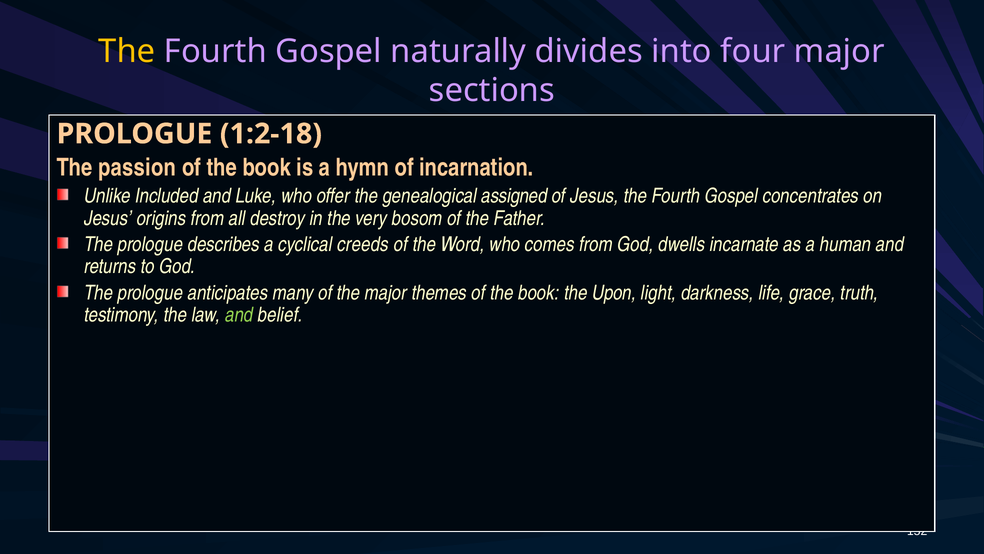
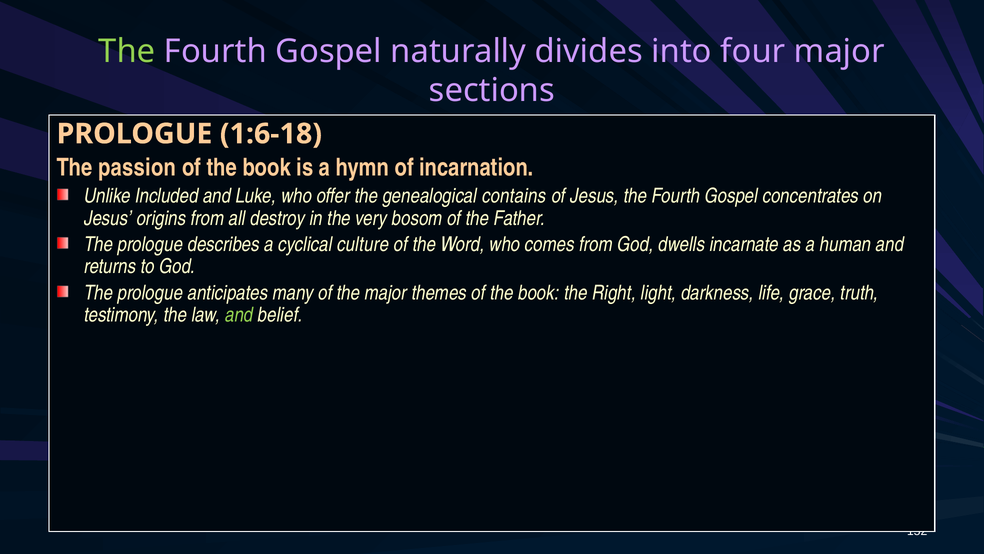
The colour: yellow -> light green (127, 51)
1:2-18: 1:2-18 -> 1:6-18 (271, 134)
assigned: assigned -> contains (514, 196)
creeds: creeds -> culture (363, 244)
Upon: Upon -> Right (614, 293)
